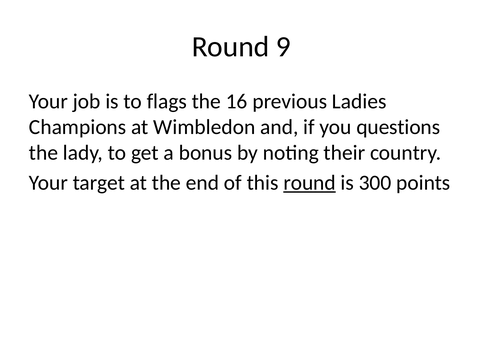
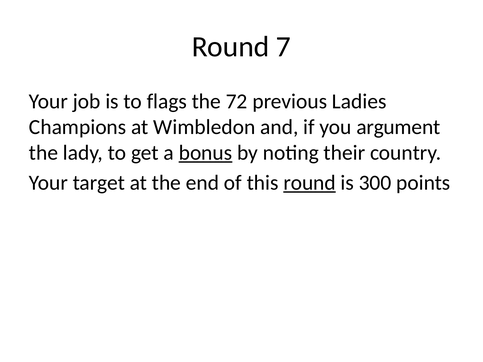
9: 9 -> 7 (283, 47)
16: 16 -> 72 (237, 101)
questions: questions -> argument (398, 127)
bonus underline: none -> present (206, 153)
